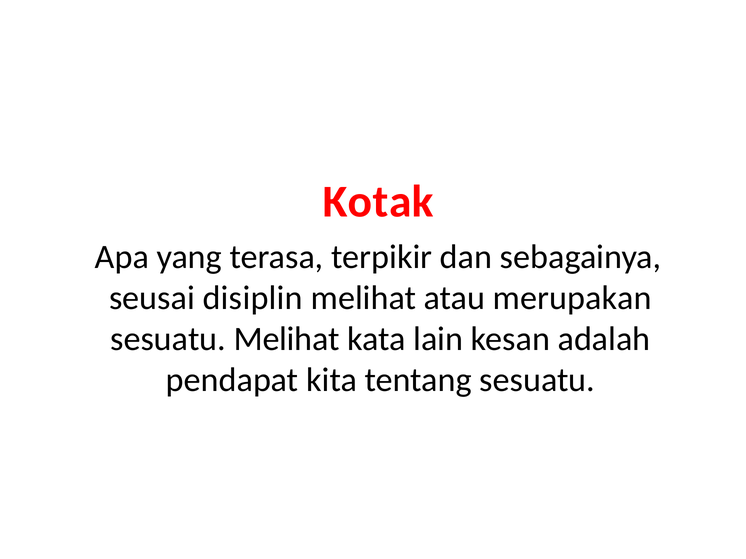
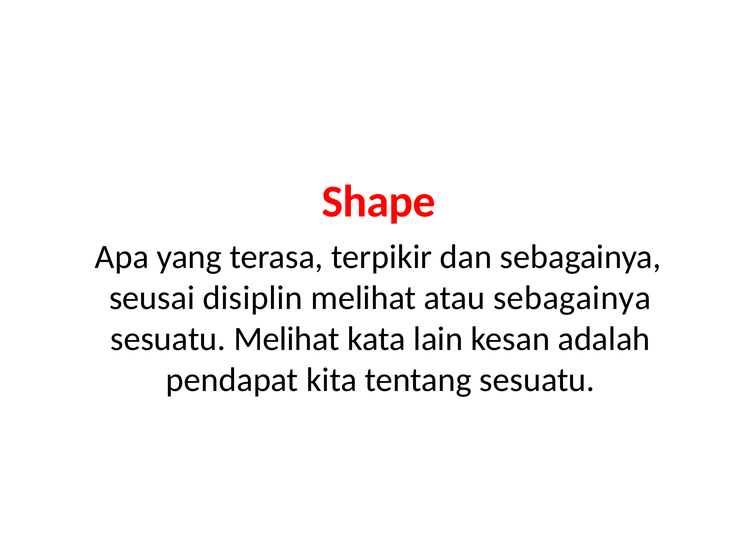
Kotak: Kotak -> Shape (379, 202)
atau merupakan: merupakan -> sebagainya (572, 298)
